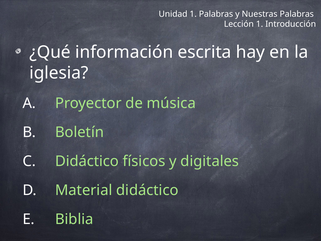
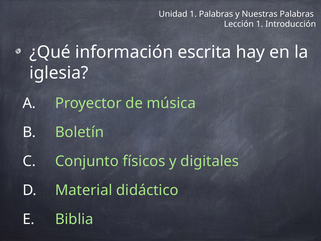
Didáctico: Didáctico -> Conjunto (87, 161)
